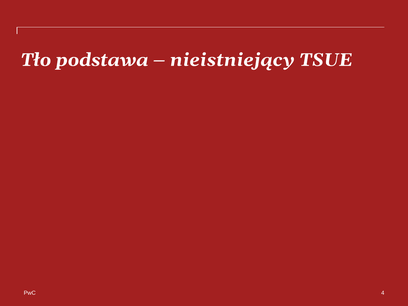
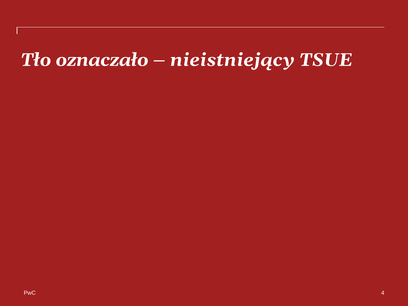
podstawa: podstawa -> oznaczało (102, 60)
